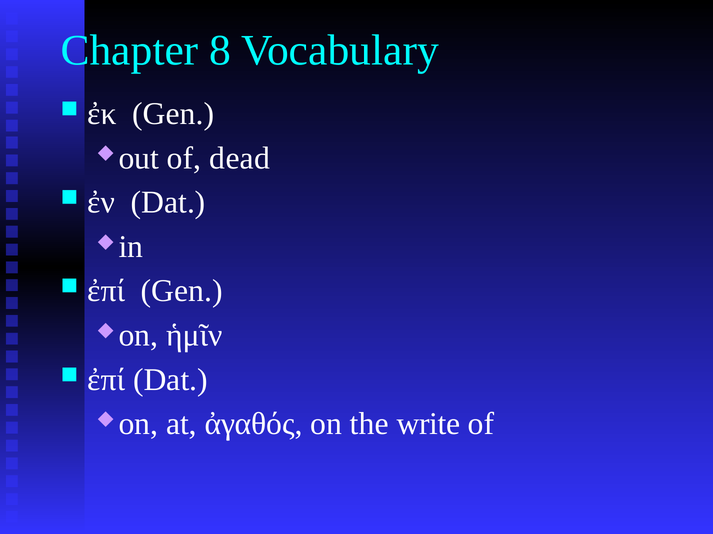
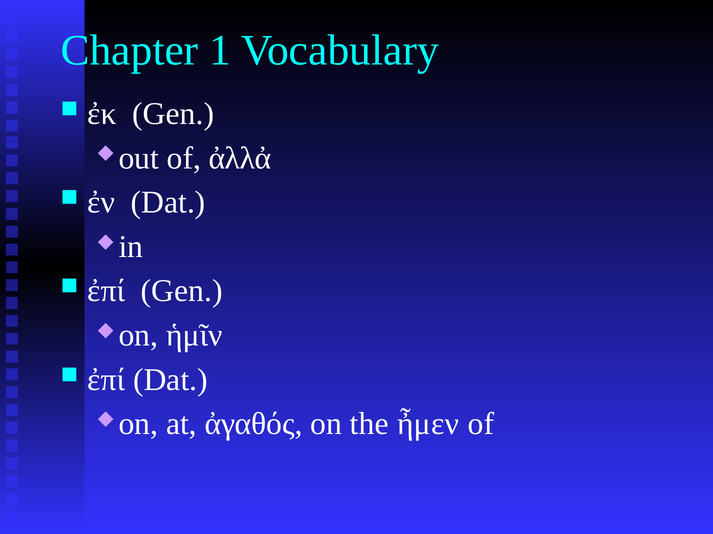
8: 8 -> 1 (220, 51)
dead: dead -> ἀλλἀ (240, 158)
write: write -> ἦμεν (428, 425)
